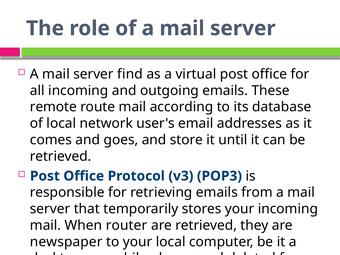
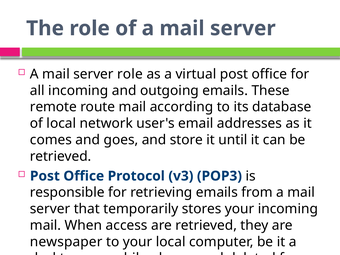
server find: find -> role (130, 74)
router: router -> access (127, 225)
